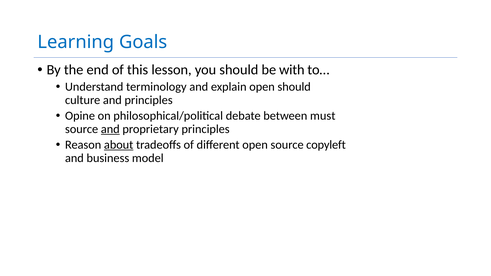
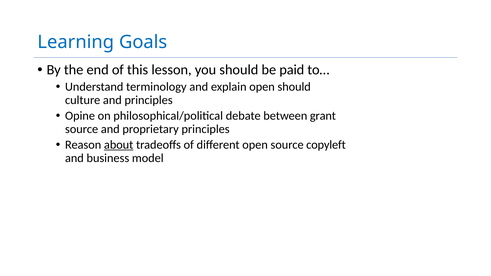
with: with -> paid (292, 70)
must: must -> grant (323, 116)
and underline: present -> none (110, 129)
